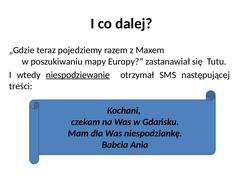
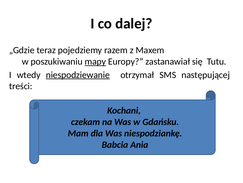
mapy underline: none -> present (95, 61)
